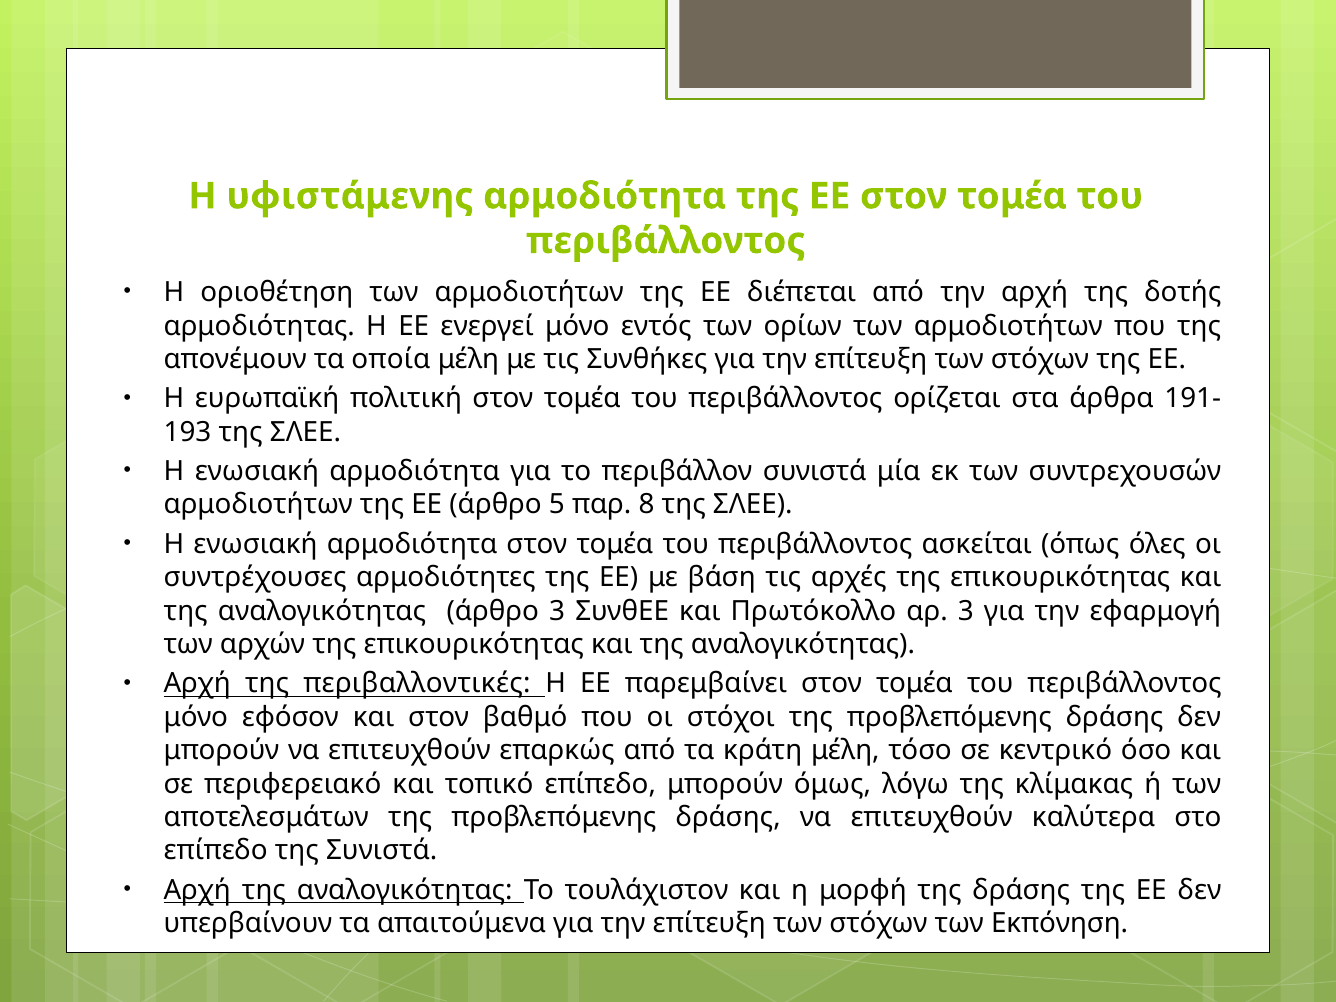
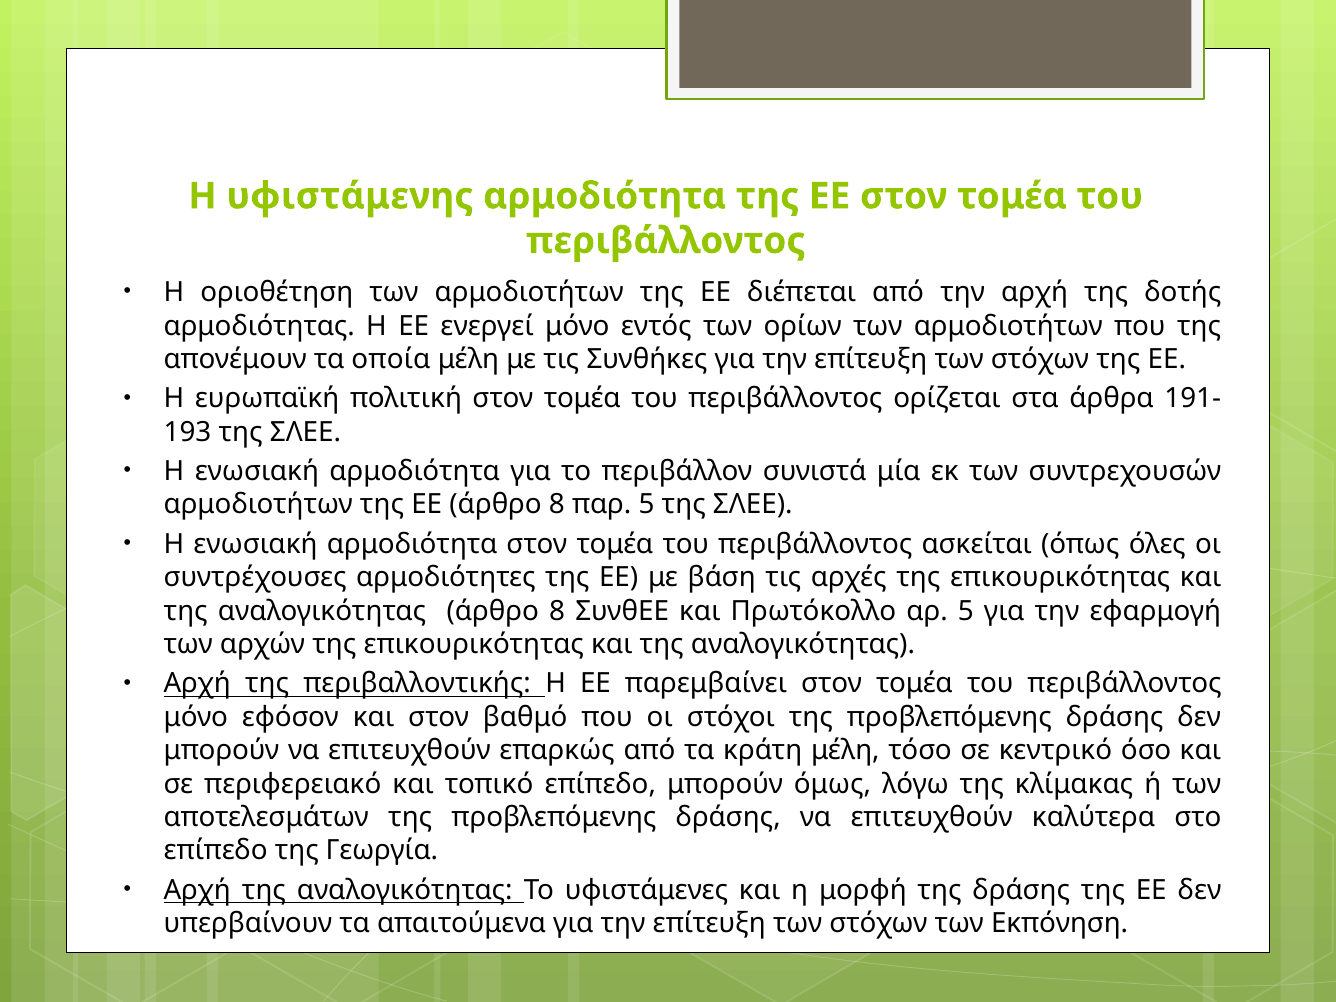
ΕΕ άρθρο 5: 5 -> 8 (557, 505)
παρ 8: 8 -> 5 (646, 505)
αναλογικότητας άρθρο 3: 3 -> 8 (557, 611)
αρ 3: 3 -> 5 (966, 611)
περιβαλλοντικές: περιβαλλοντικές -> περιβαλλοντικής (417, 684)
της Συνιστά: Συνιστά -> Γεωργία (382, 851)
τουλάχιστον: τουλάχιστον -> υφιστάμενες (646, 890)
